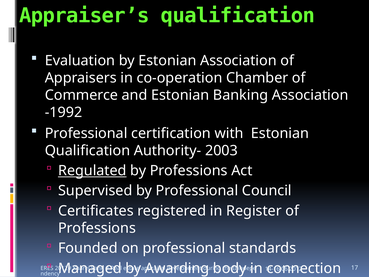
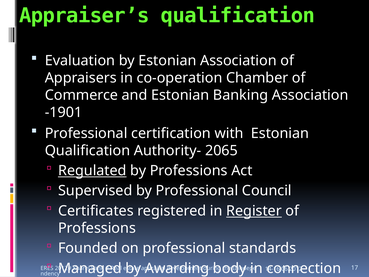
-1992: -1992 -> -1901 (64, 112)
2003: 2003 -> 2065 (221, 150)
Register underline: none -> present (254, 211)
